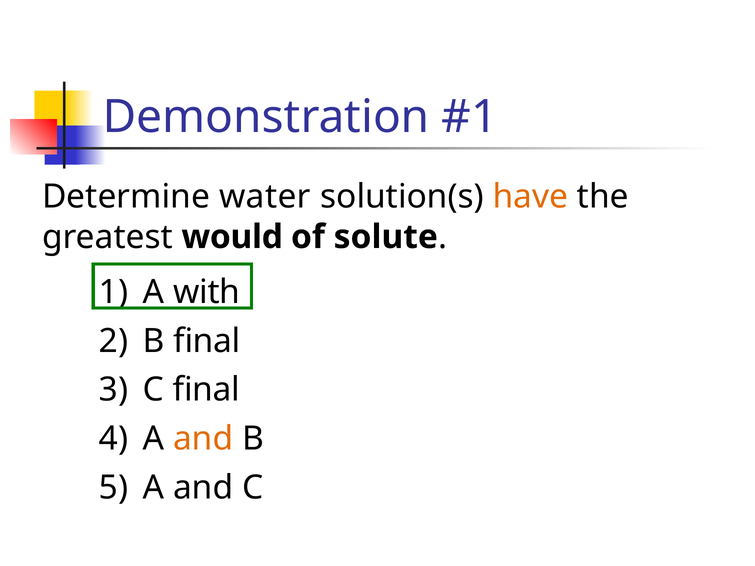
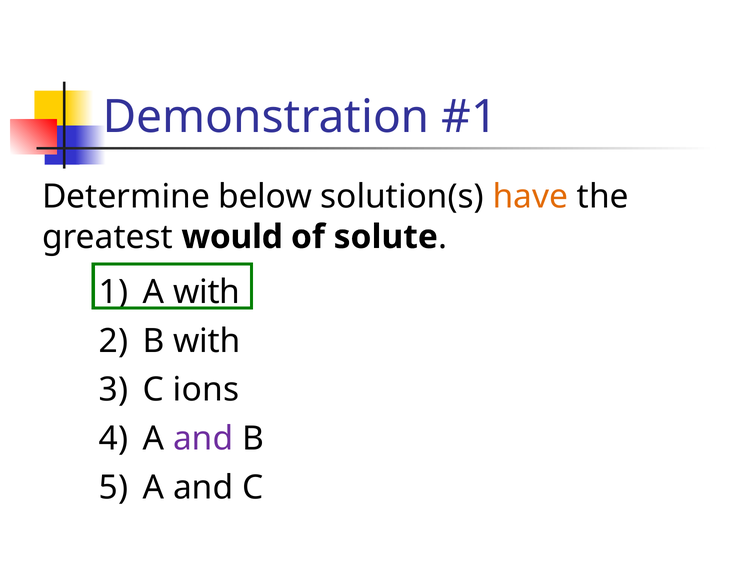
water: water -> below (265, 197)
B final: final -> with (207, 341)
C final: final -> ions (206, 390)
and colour: orange -> purple (203, 439)
